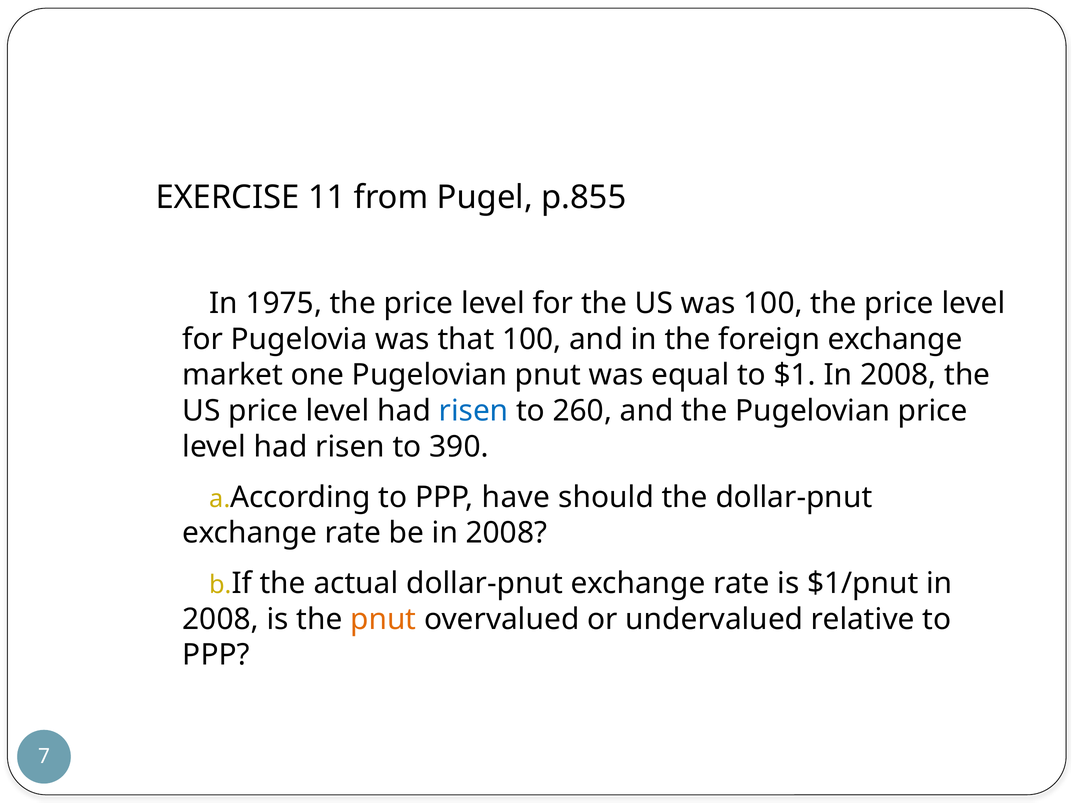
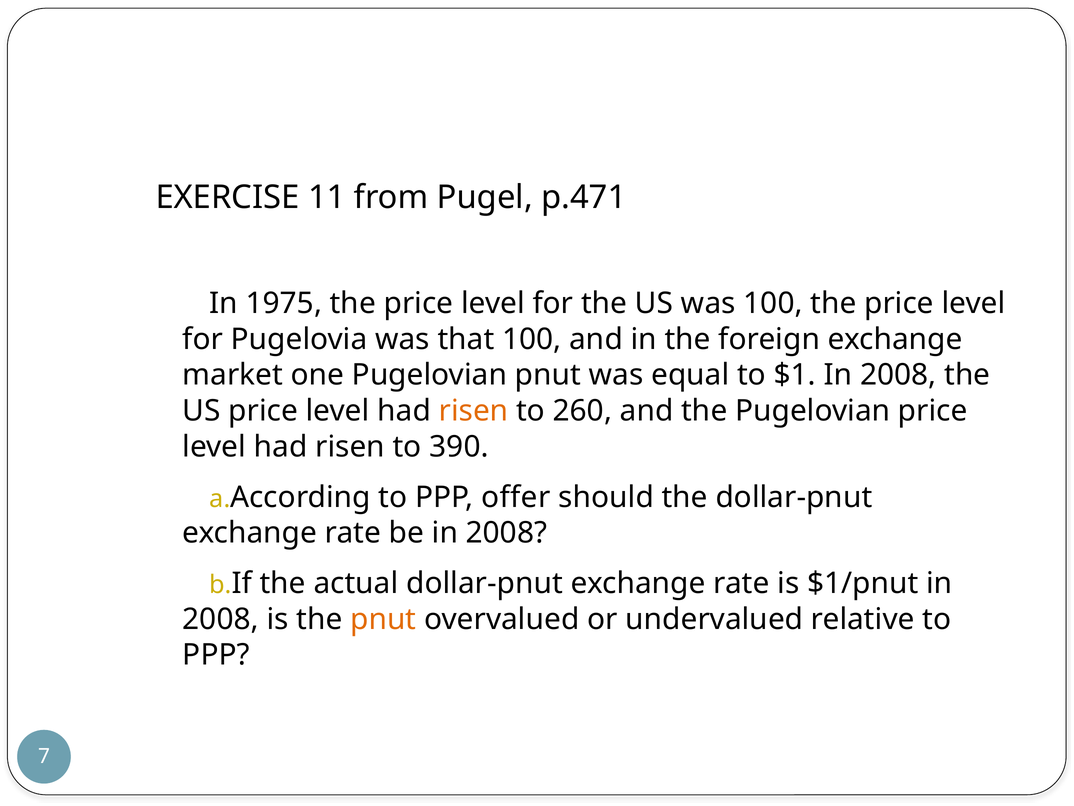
p.855: p.855 -> p.471 (584, 197)
risen colour: blue -> orange (474, 411)
have: have -> offer (516, 497)
